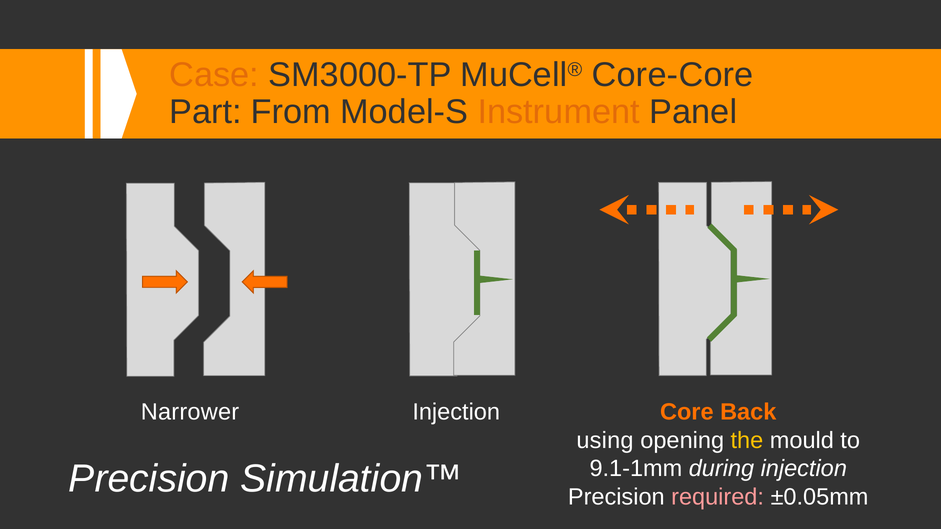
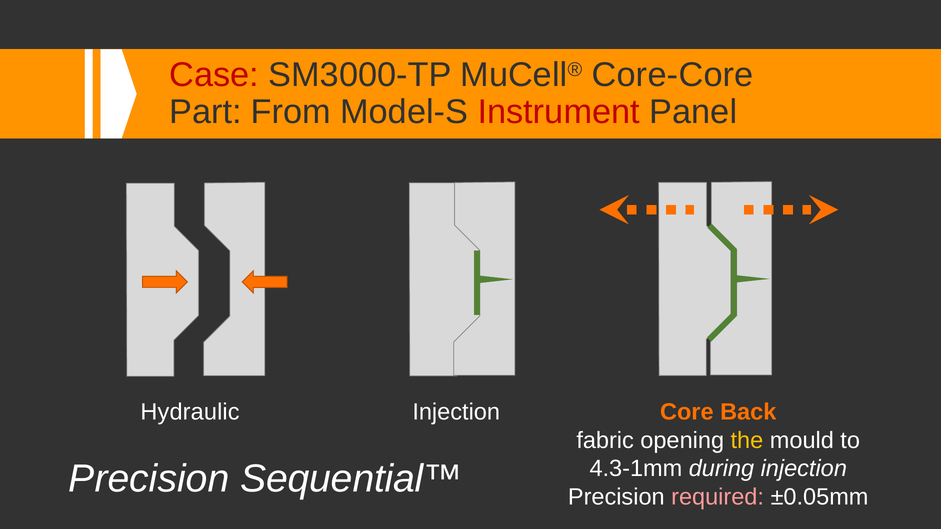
Case colour: orange -> red (214, 75)
Instrument colour: orange -> red (559, 112)
Narrower: Narrower -> Hydraulic (190, 412)
using: using -> fabric (605, 441)
9.1-1mm: 9.1-1mm -> 4.3-1mm (636, 469)
Simulation™: Simulation™ -> Sequential™ (351, 479)
